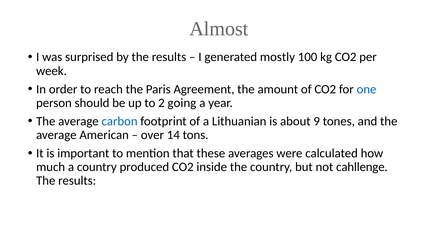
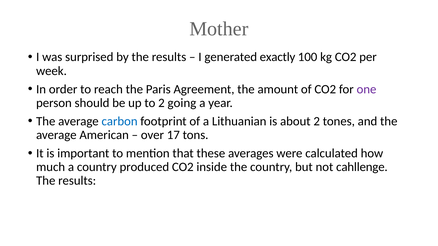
Almost: Almost -> Mother (219, 29)
mostly: mostly -> exactly (278, 57)
one colour: blue -> purple (367, 89)
about 9: 9 -> 2 (317, 121)
14: 14 -> 17 (173, 135)
